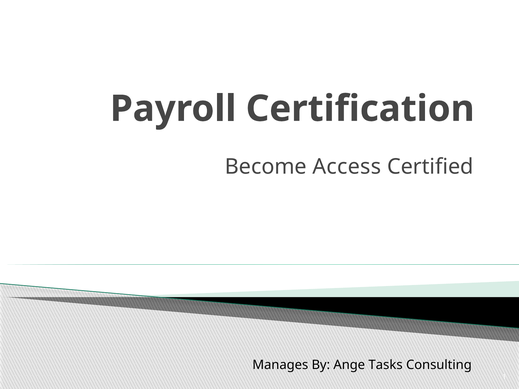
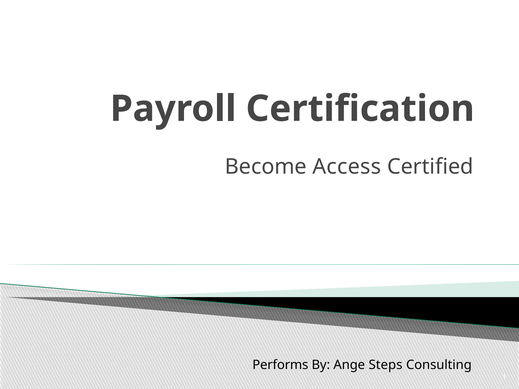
Manages: Manages -> Performs (280, 365)
Tasks: Tasks -> Steps (386, 365)
